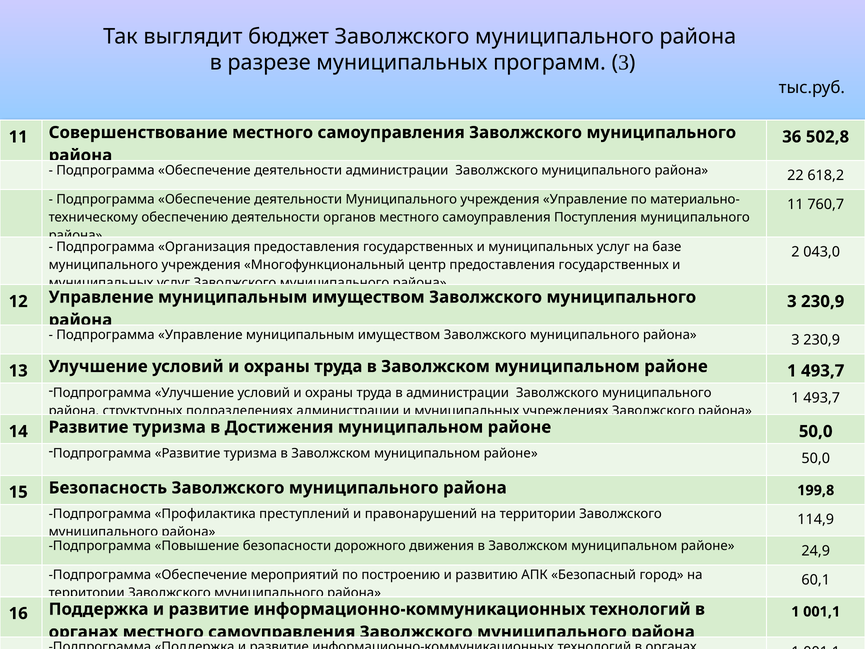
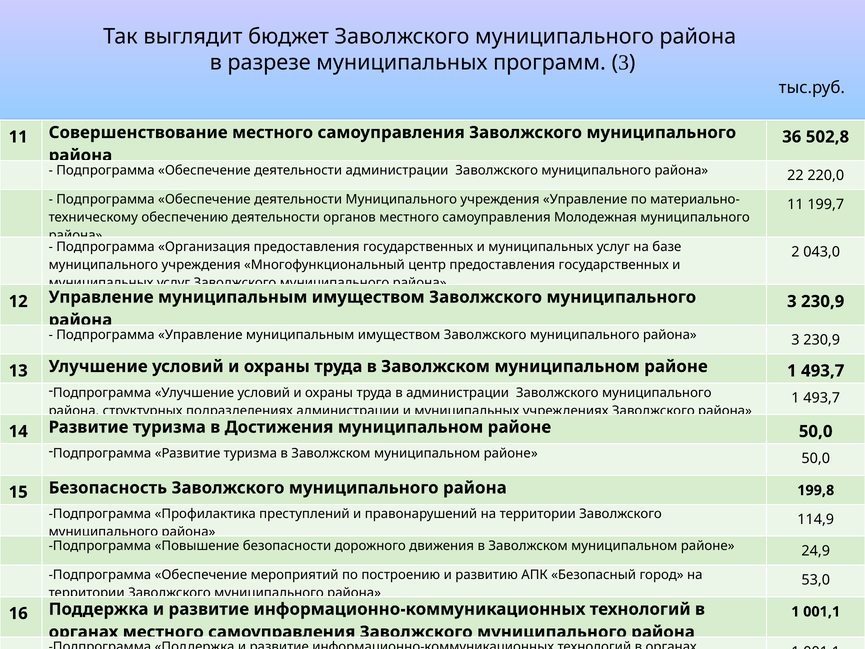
618,2: 618,2 -> 220,0 (826, 175)
760,7: 760,7 -> 199,7 (826, 204)
Поступления: Поступления -> Молодежная (596, 217)
60,1: 60,1 -> 53,0 (816, 580)
